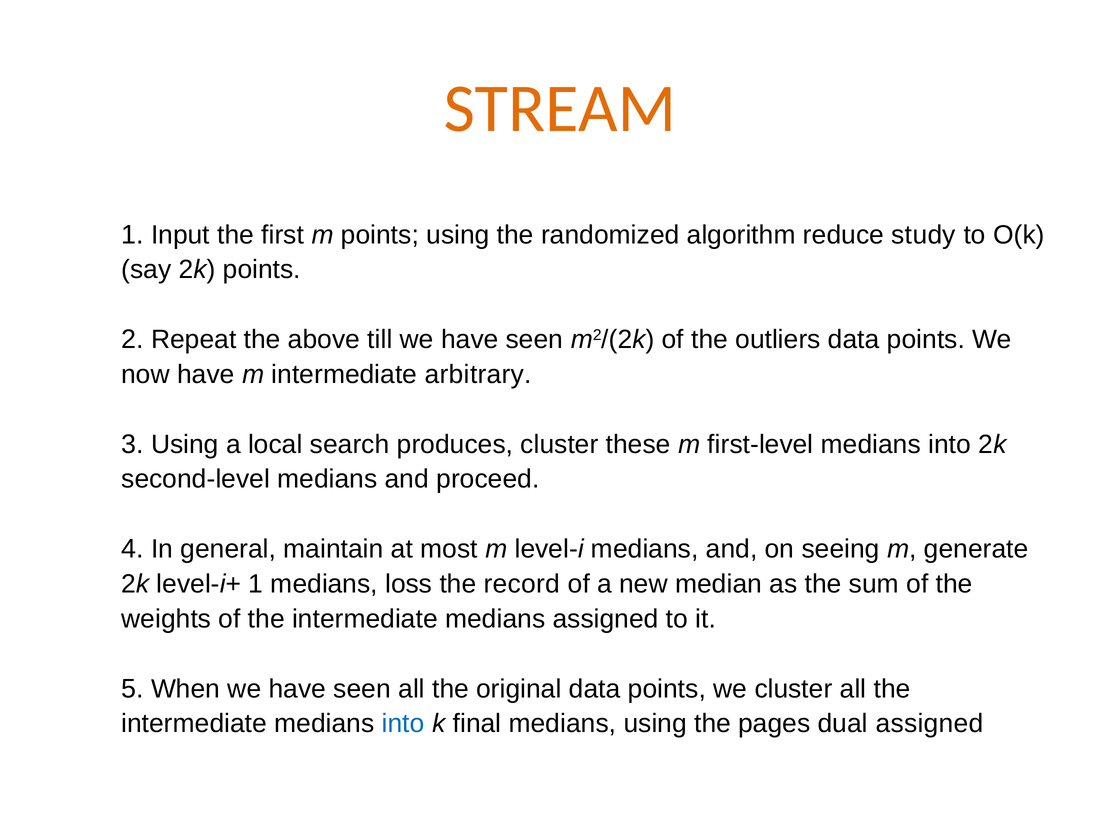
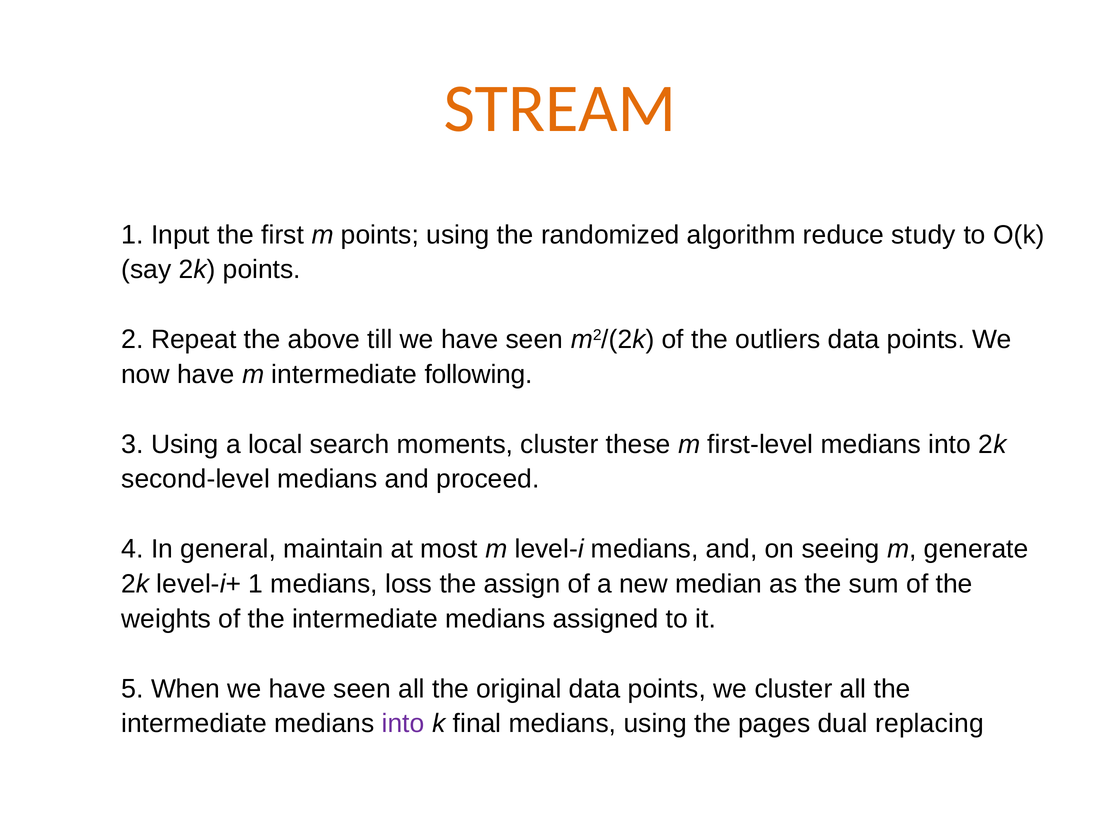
arbitrary: arbitrary -> following (478, 374)
produces: produces -> moments (455, 444)
record: record -> assign (522, 584)
into colour: blue -> purple (403, 724)
dual assigned: assigned -> replacing (930, 724)
